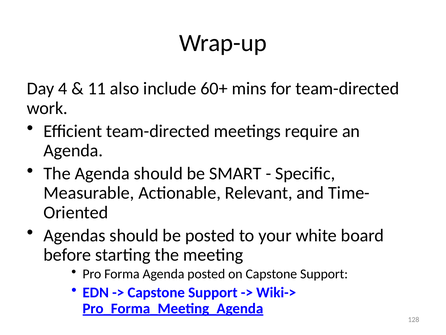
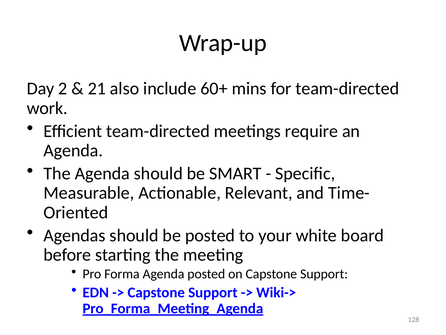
4: 4 -> 2 (63, 89)
11: 11 -> 21 (97, 89)
